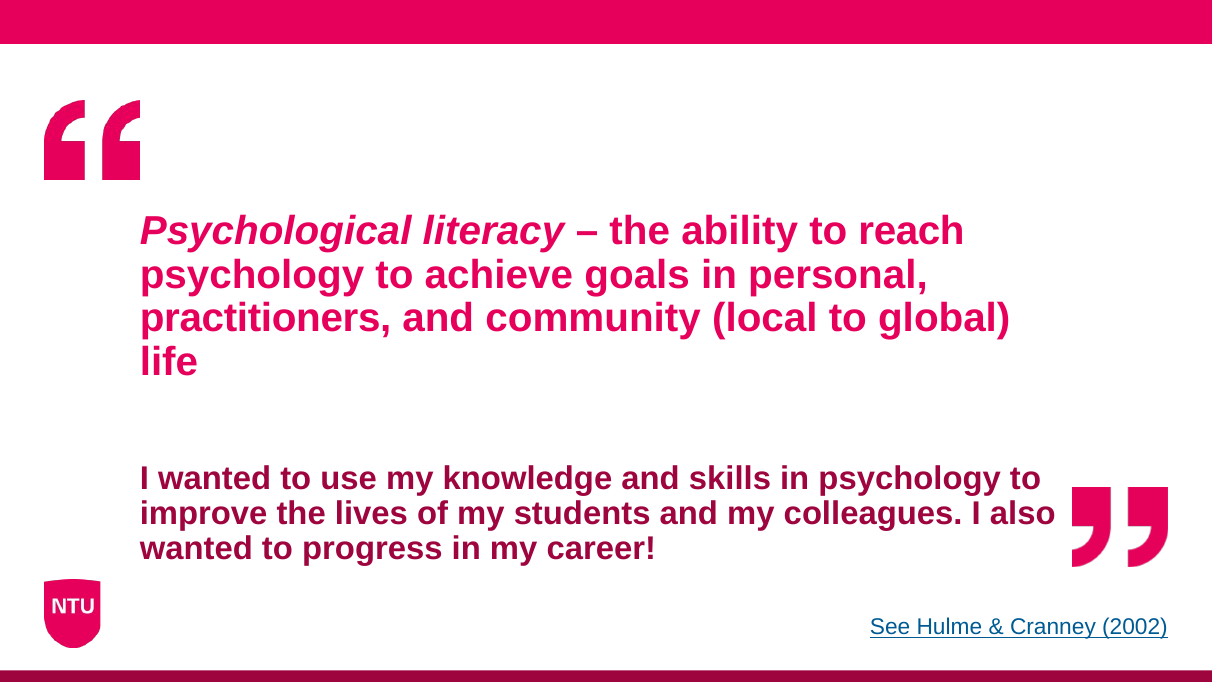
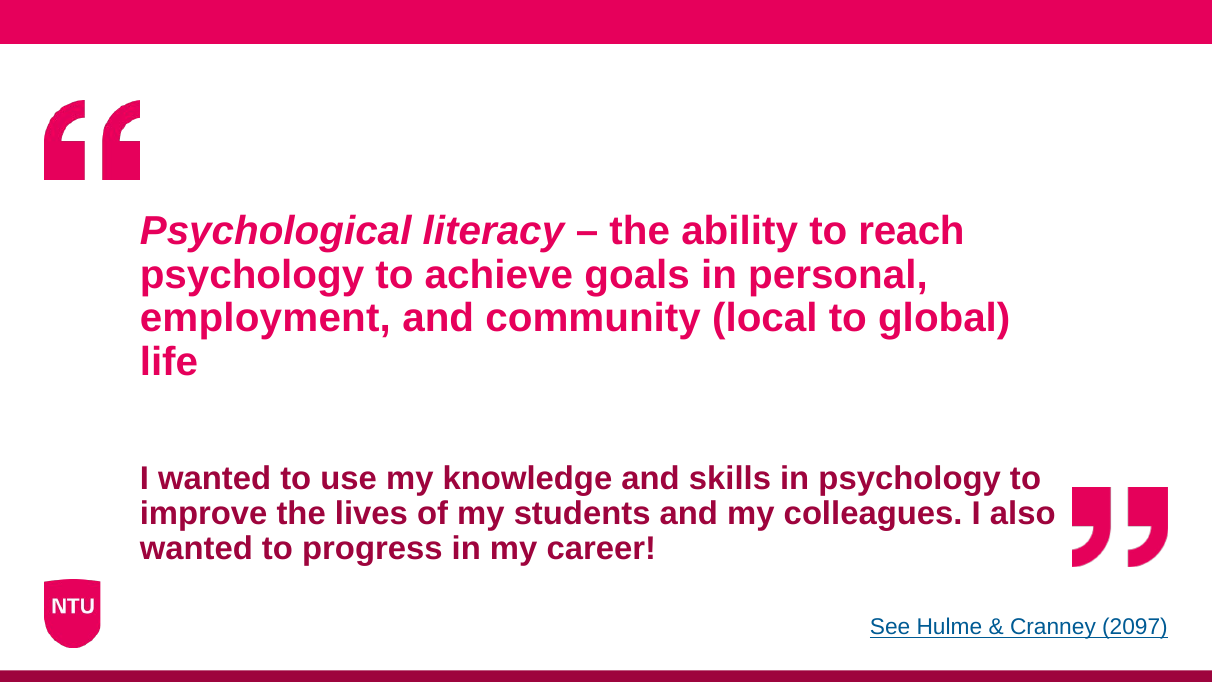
practitioners: practitioners -> employment (265, 318)
2002: 2002 -> 2097 (1135, 627)
